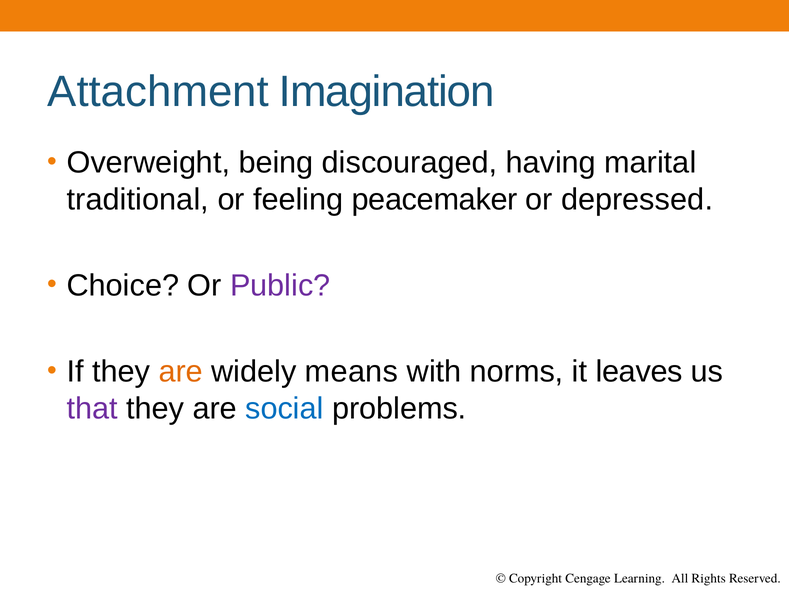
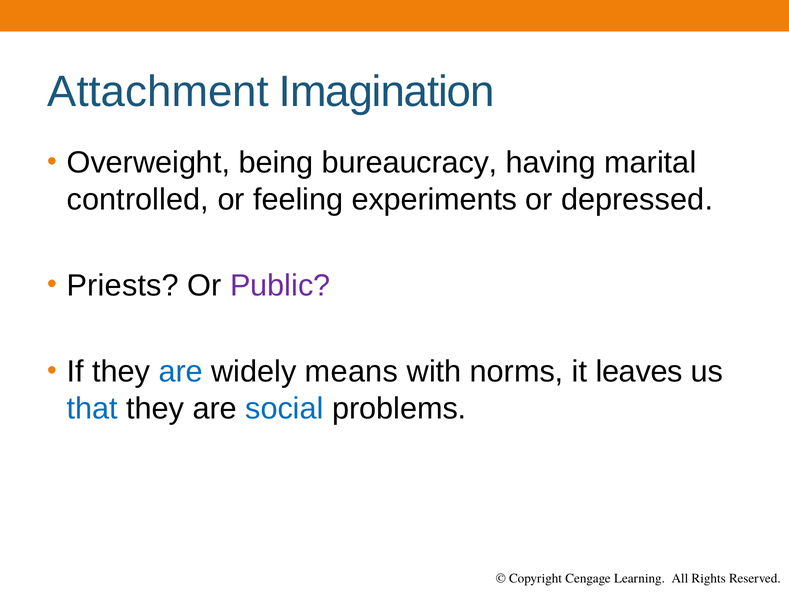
discouraged: discouraged -> bureaucracy (410, 163)
traditional: traditional -> controlled (138, 199)
peacemaker: peacemaker -> experiments (435, 199)
Choice: Choice -> Priests (123, 285)
are colour: orange -> blue (181, 371)
that colour: purple -> blue (92, 408)
